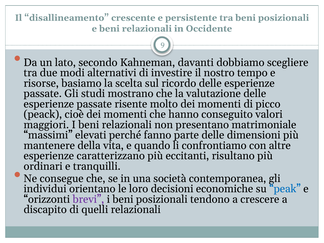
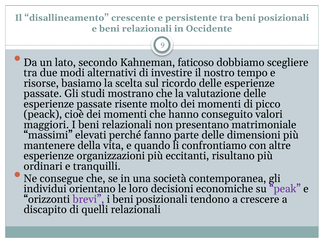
davanti: davanti -> faticoso (196, 63)
caratterizzano: caratterizzano -> organizzazioni (111, 156)
peak colour: blue -> purple (285, 189)
